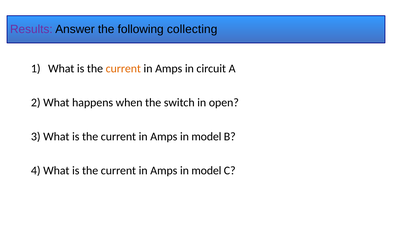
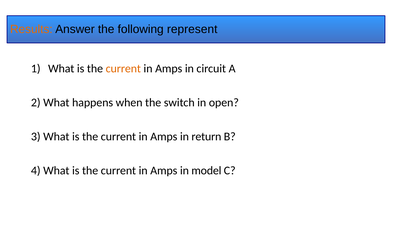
Results colour: purple -> orange (31, 29)
collecting: collecting -> represent (192, 29)
model: model -> return (206, 137)
